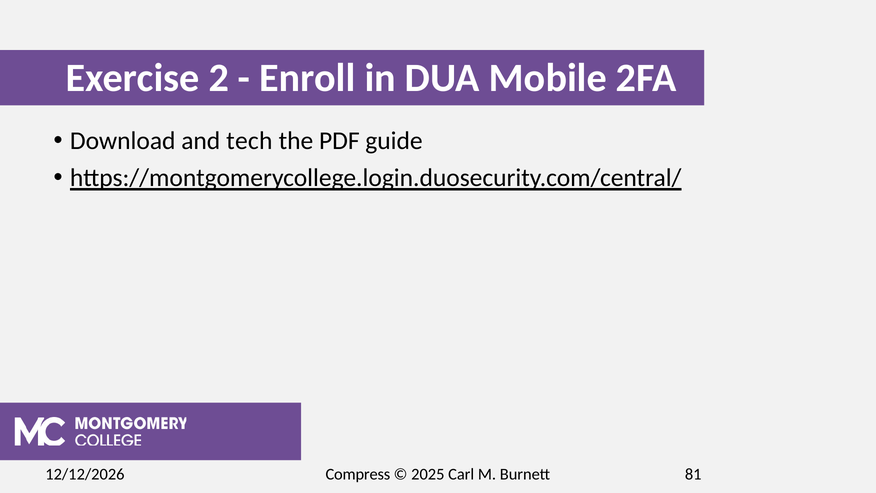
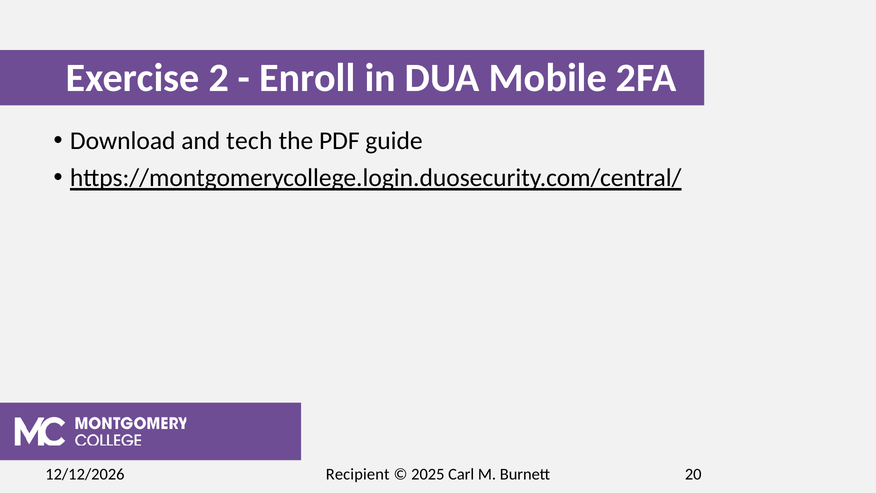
Compress: Compress -> Recipient (358, 474)
81: 81 -> 20 (693, 474)
